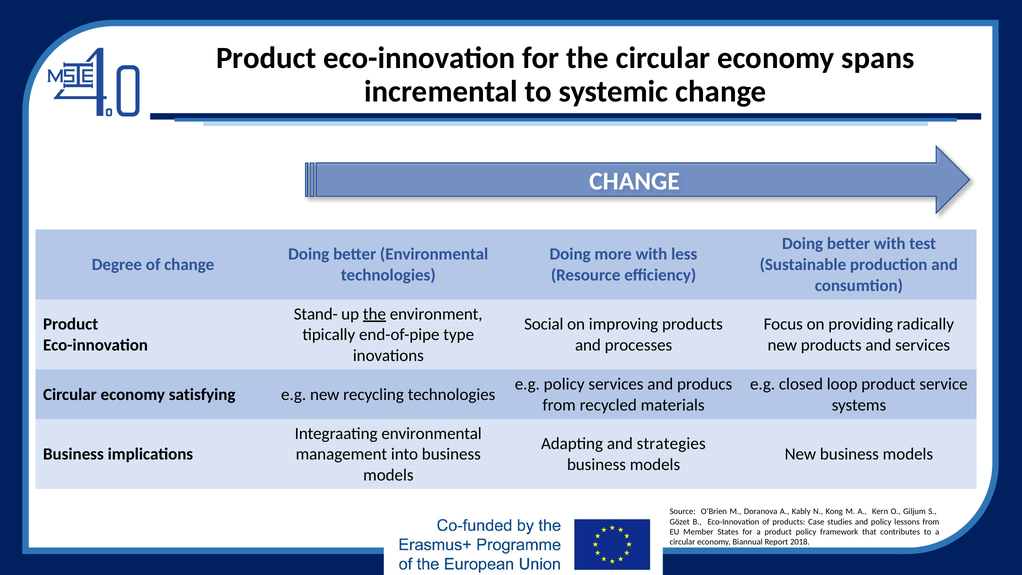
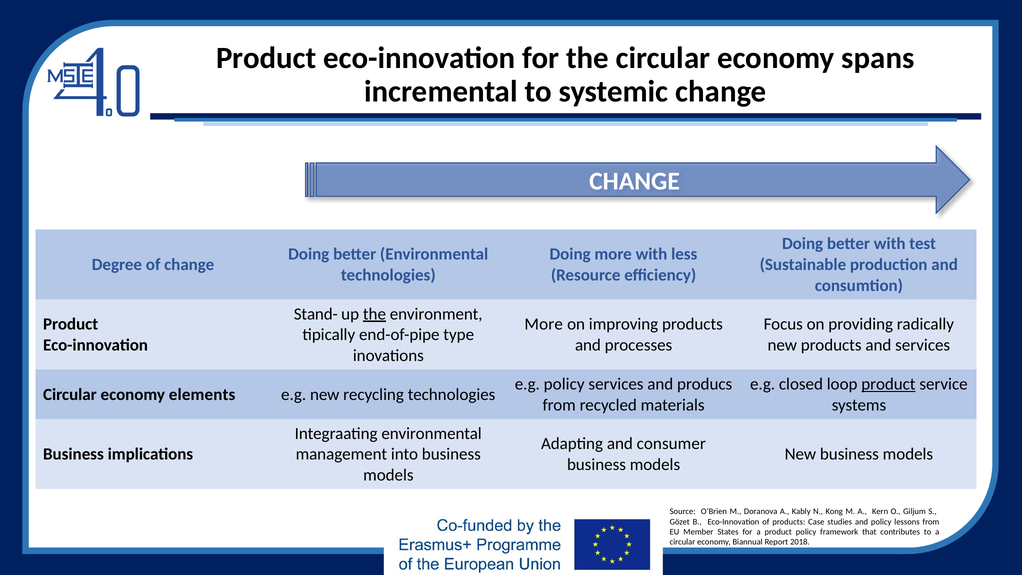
Social: Social -> More (544, 324)
product underline: none -> present (888, 384)
satisfying: satisfying -> elements (202, 394)
strategies: strategies -> consumer (671, 444)
